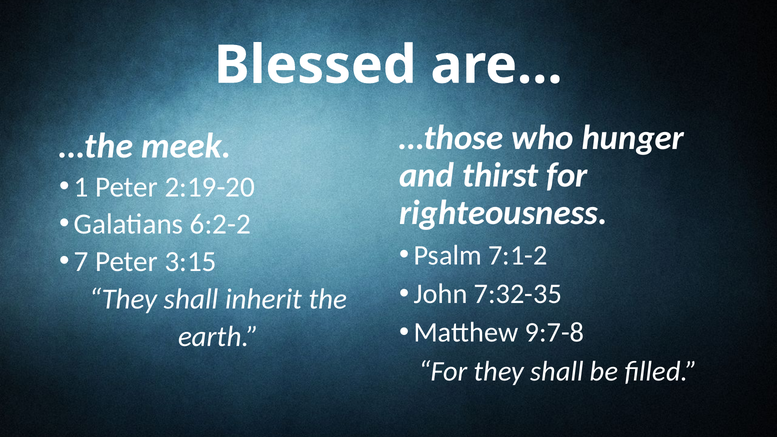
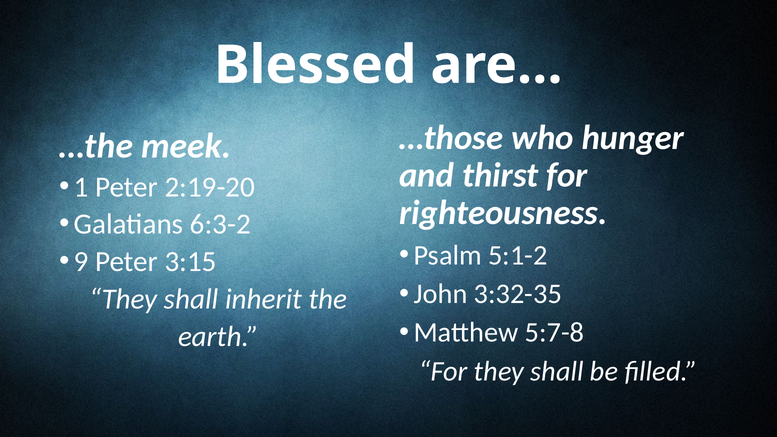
6:2-2: 6:2-2 -> 6:3-2 (220, 224)
7:1-2: 7:1-2 -> 5:1-2 (518, 255)
7: 7 -> 9 (81, 262)
7:32-35: 7:32-35 -> 3:32-35 (518, 294)
9:7-8: 9:7-8 -> 5:7-8 (554, 333)
